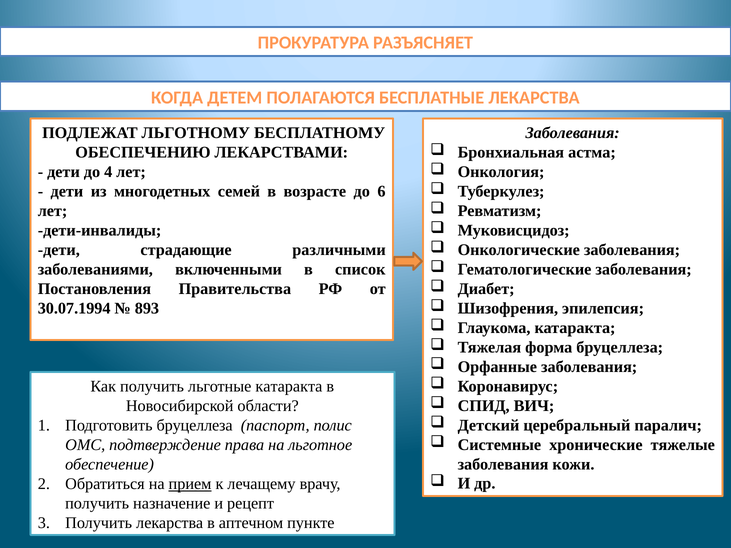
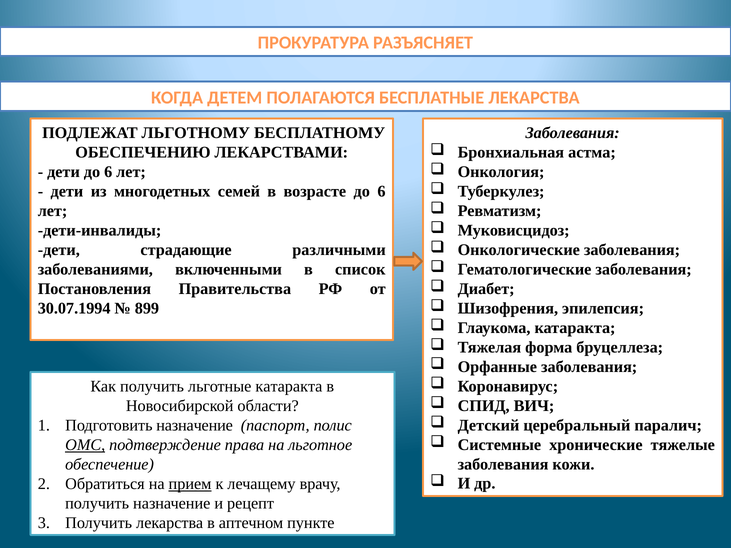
дети до 4: 4 -> 6 (108, 172)
893: 893 -> 899 (147, 309)
Подготовить бруцеллеза: бруцеллеза -> назначение (195, 426)
ОМС underline: none -> present (85, 445)
